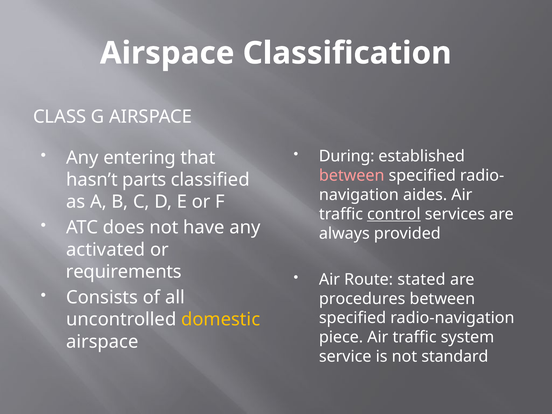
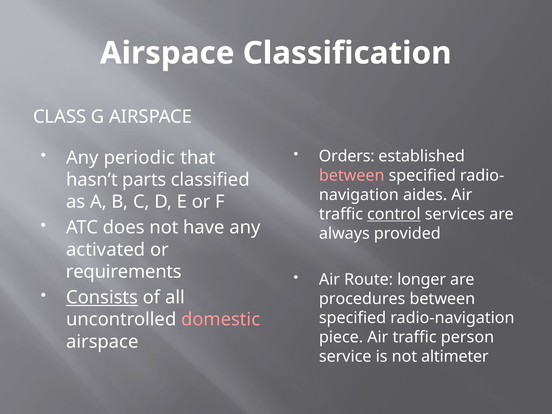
During: During -> Orders (347, 156)
entering: entering -> periodic (139, 158)
stated: stated -> longer (422, 279)
Consists underline: none -> present (102, 297)
domestic colour: yellow -> pink (221, 320)
system: system -> person (467, 337)
standard: standard -> altimeter (455, 357)
